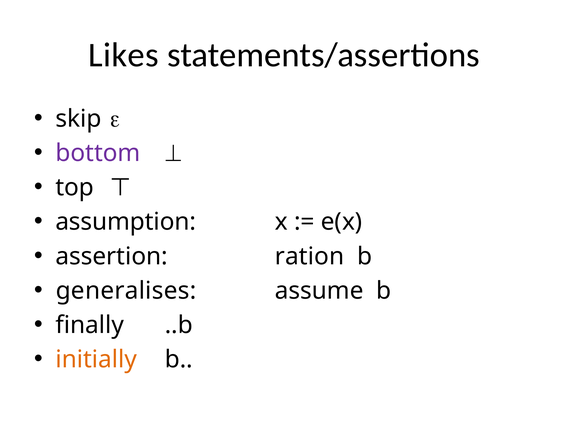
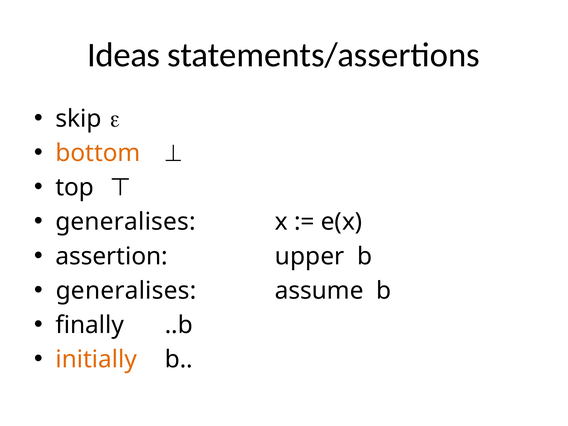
Likes: Likes -> Ideas (124, 55)
bottom colour: purple -> orange (98, 153)
assumption: assumption -> generalises (126, 222)
ration: ration -> upper (310, 256)
